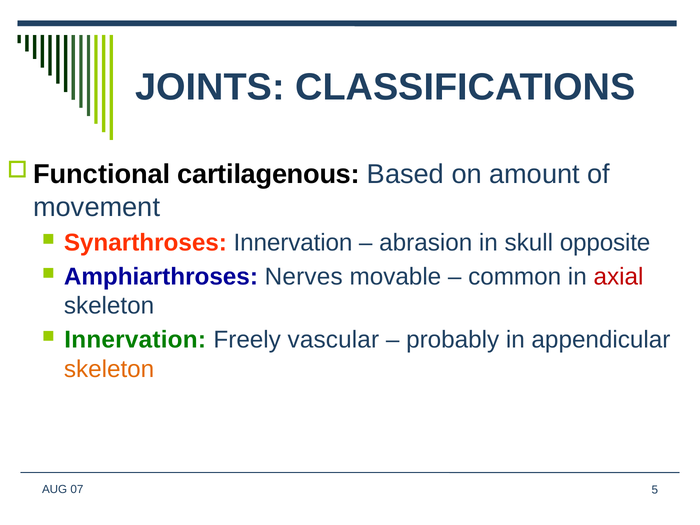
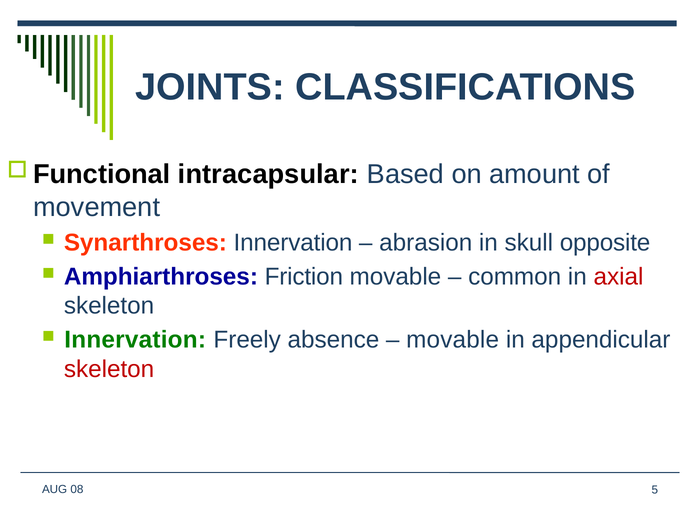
cartilagenous: cartilagenous -> intracapsular (268, 174)
Nerves: Nerves -> Friction (304, 277)
vascular: vascular -> absence (333, 340)
probably: probably -> movable (453, 340)
skeleton colour: orange -> red (109, 369)
07: 07 -> 08 (77, 489)
